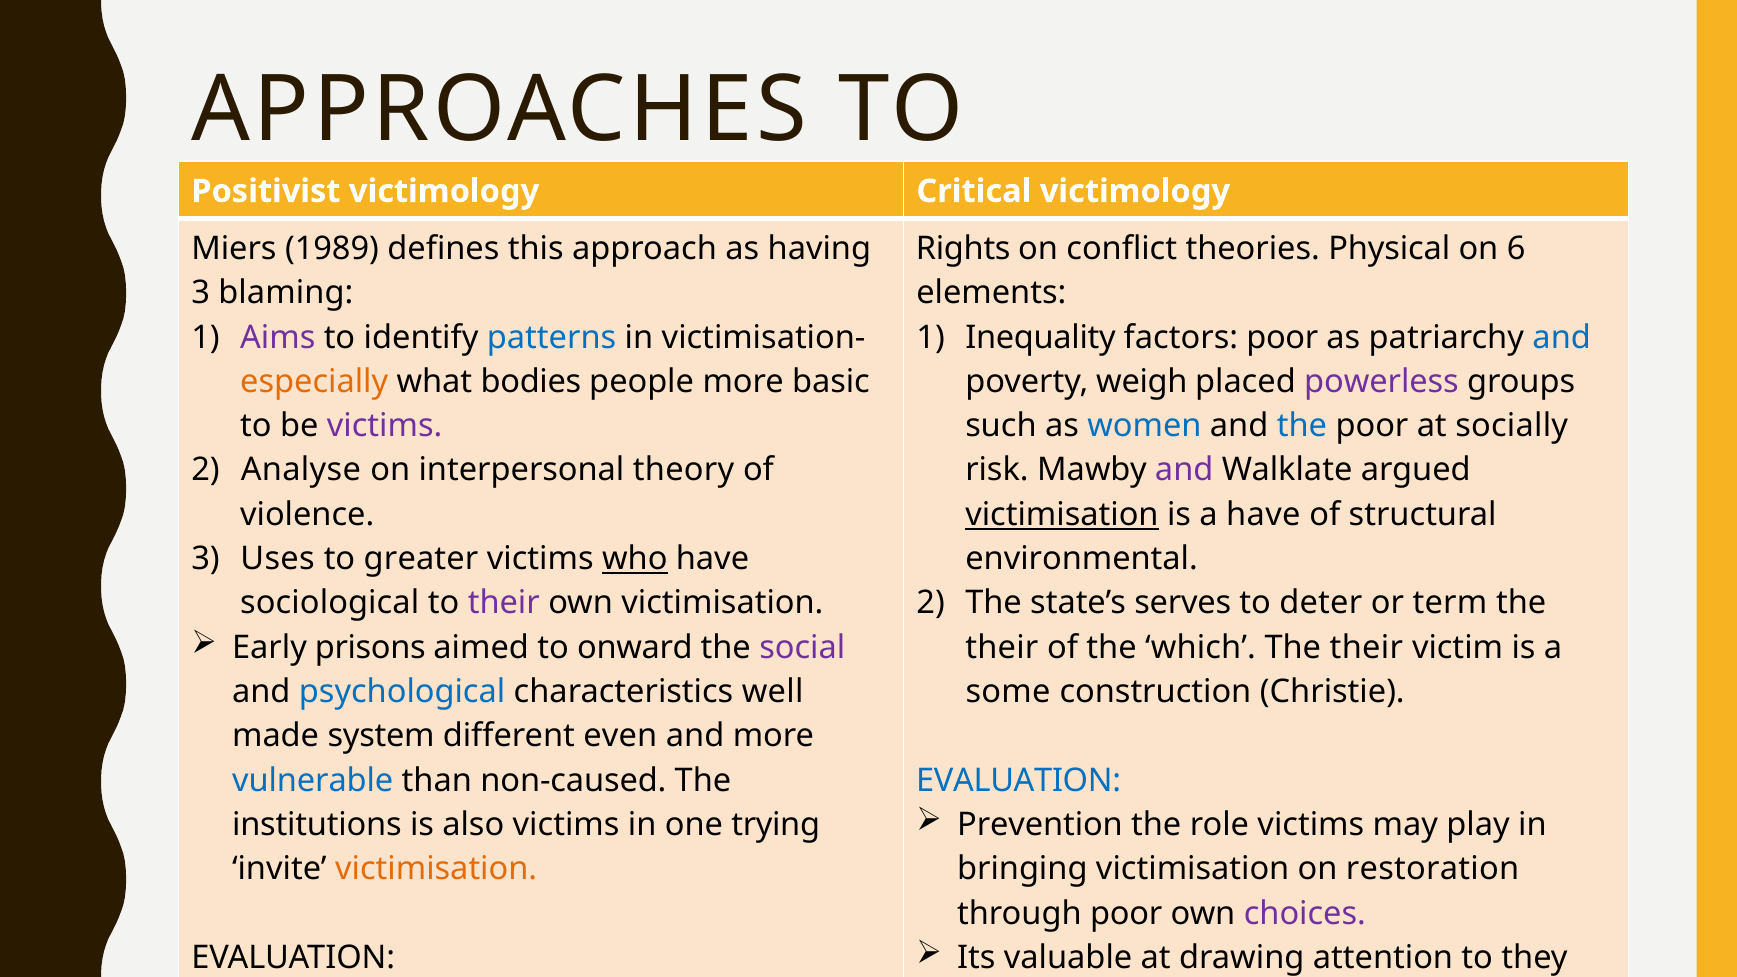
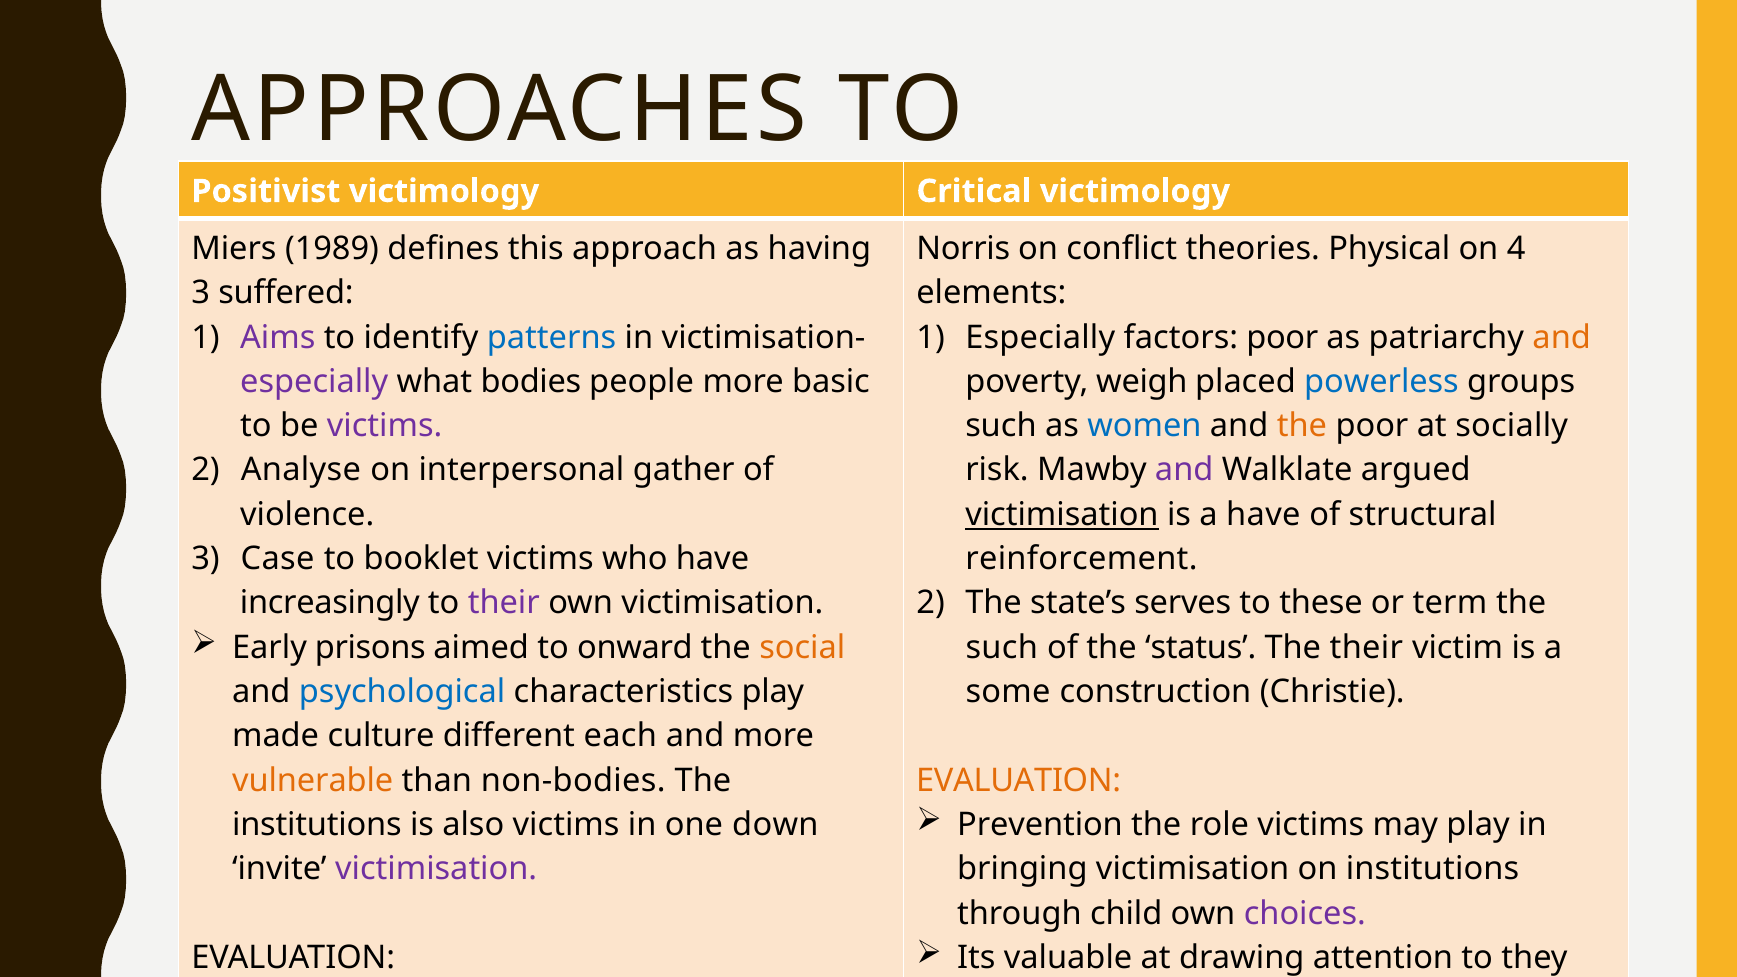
Rights: Rights -> Norris (963, 249)
6: 6 -> 4 (1516, 249)
3 blaming: blaming -> suffered (286, 293)
Inequality: Inequality -> Especially (1040, 337)
and colour: blue -> orange (1562, 337)
especially colour: orange -> purple (314, 382)
powerless colour: purple -> blue (1381, 382)
the colour: blue -> orange (1302, 426)
theory: theory -> gather (684, 470)
Uses: Uses -> Case (278, 559)
greater: greater -> booklet (421, 559)
who underline: present -> none (635, 559)
environmental: environmental -> reinforcement (1081, 559)
sociological: sociological -> increasingly (330, 603)
deter: deter -> these (1321, 603)
social colour: purple -> orange (802, 647)
their: their -> such (1002, 647)
the which: which -> status (1201, 647)
characteristics well: well -> play (773, 692)
system: system -> culture (381, 736)
even: even -> each (620, 736)
vulnerable colour: blue -> orange (313, 780)
non-caused: non-caused -> non-bodies (573, 780)
EVALUATION colour: blue -> orange (1019, 780)
trying: trying -> down (775, 825)
victimisation colour: orange -> purple (436, 869)
on restoration: restoration -> institutions (1433, 869)
through poor: poor -> child (1126, 913)
